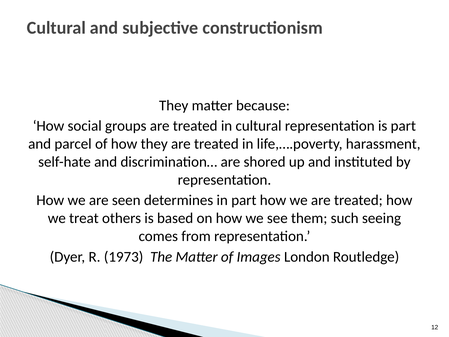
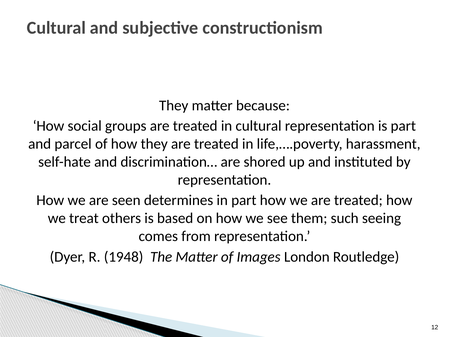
1973: 1973 -> 1948 (124, 257)
